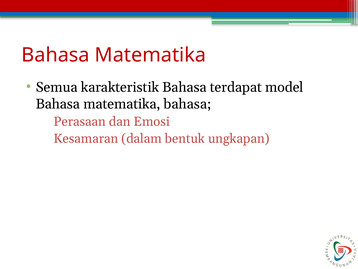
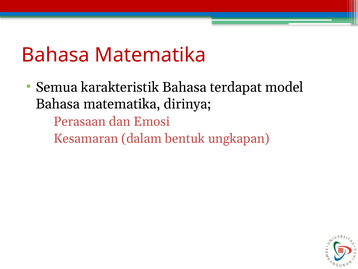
matematika bahasa: bahasa -> dirinya (188, 104)
